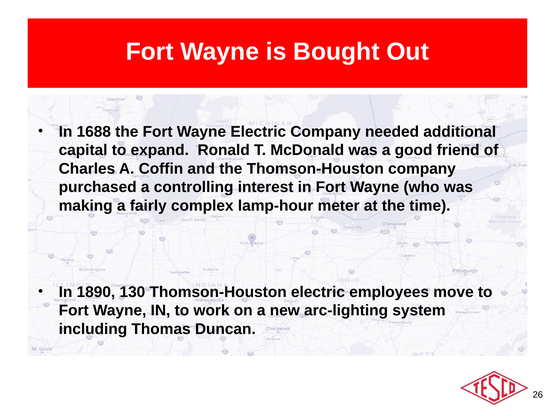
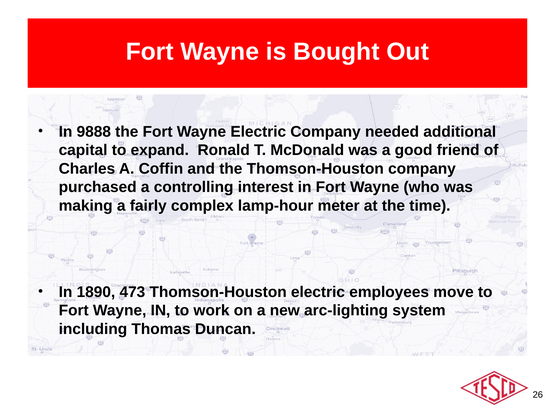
1688: 1688 -> 9888 (94, 132)
130: 130 -> 473 (132, 292)
